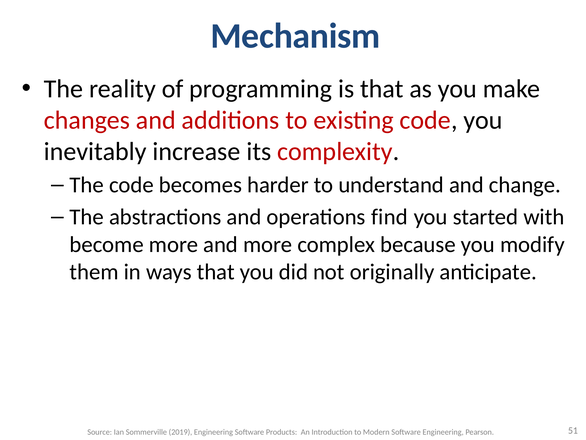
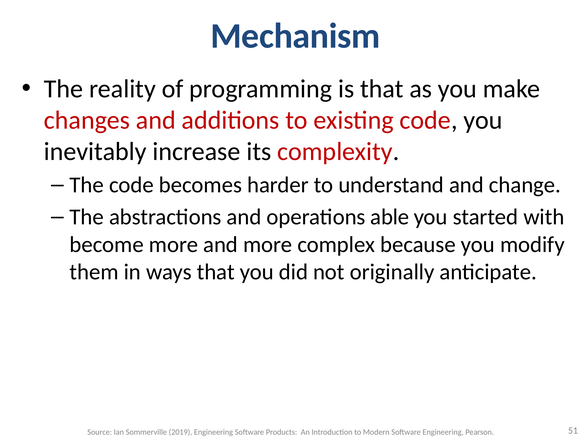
find: find -> able (390, 217)
